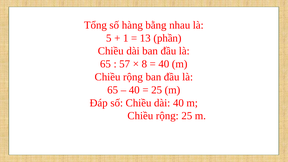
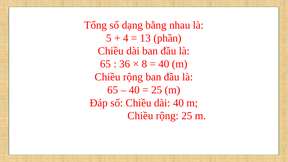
hàng: hàng -> dạng (132, 25)
1: 1 -> 4 (126, 38)
57: 57 -> 36 (125, 64)
